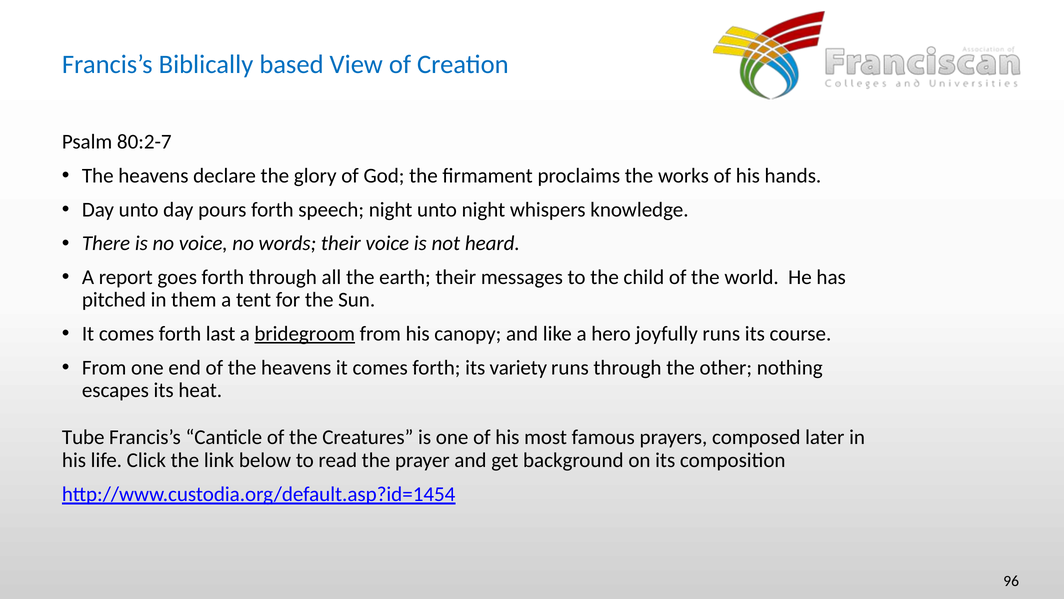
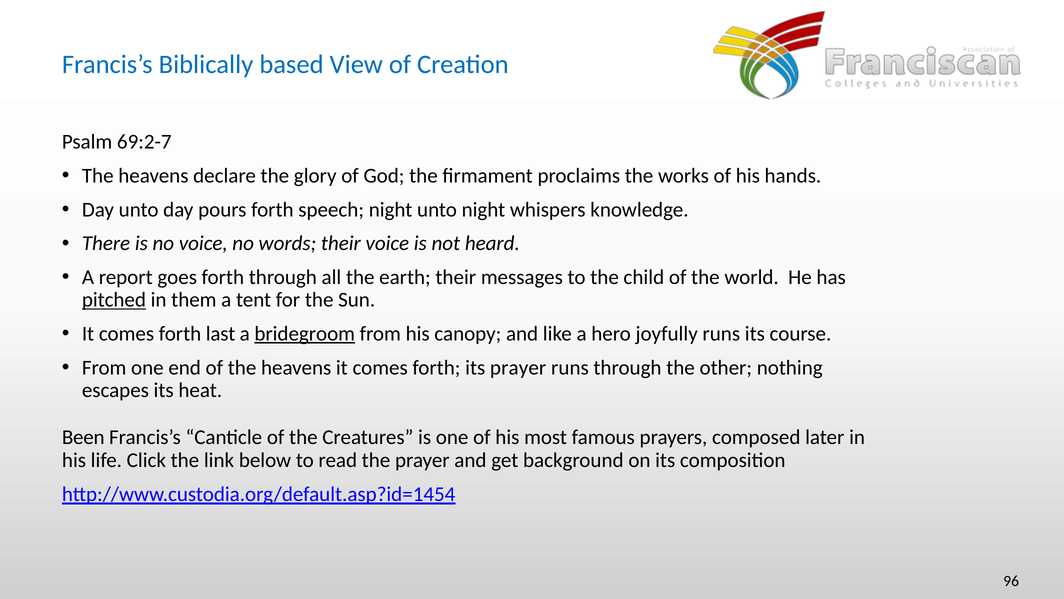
80:2-7: 80:2-7 -> 69:2-7 (144, 142)
pitched underline: none -> present (114, 300)
its variety: variety -> prayer (518, 367)
Tube: Tube -> Been (83, 437)
